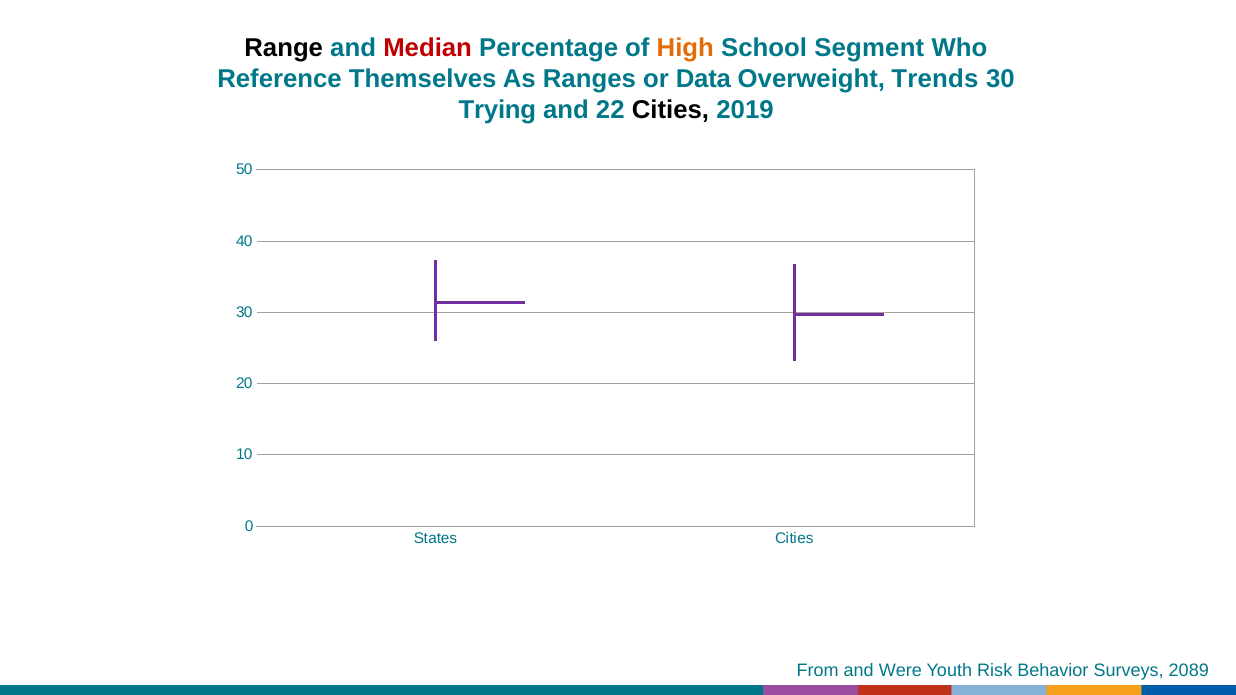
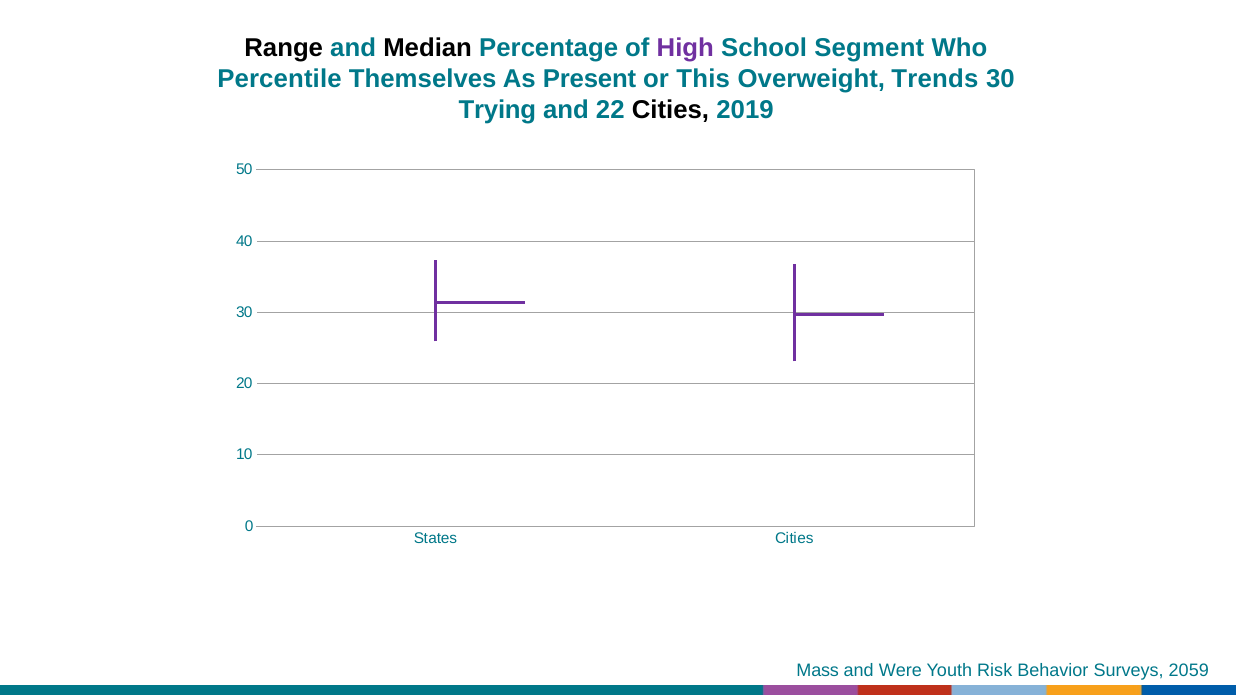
Median colour: red -> black (428, 48)
High colour: orange -> purple (685, 48)
Reference: Reference -> Percentile (279, 79)
Ranges: Ranges -> Present (589, 79)
Data: Data -> This (703, 79)
From: From -> Mass (818, 671)
2089: 2089 -> 2059 (1189, 671)
